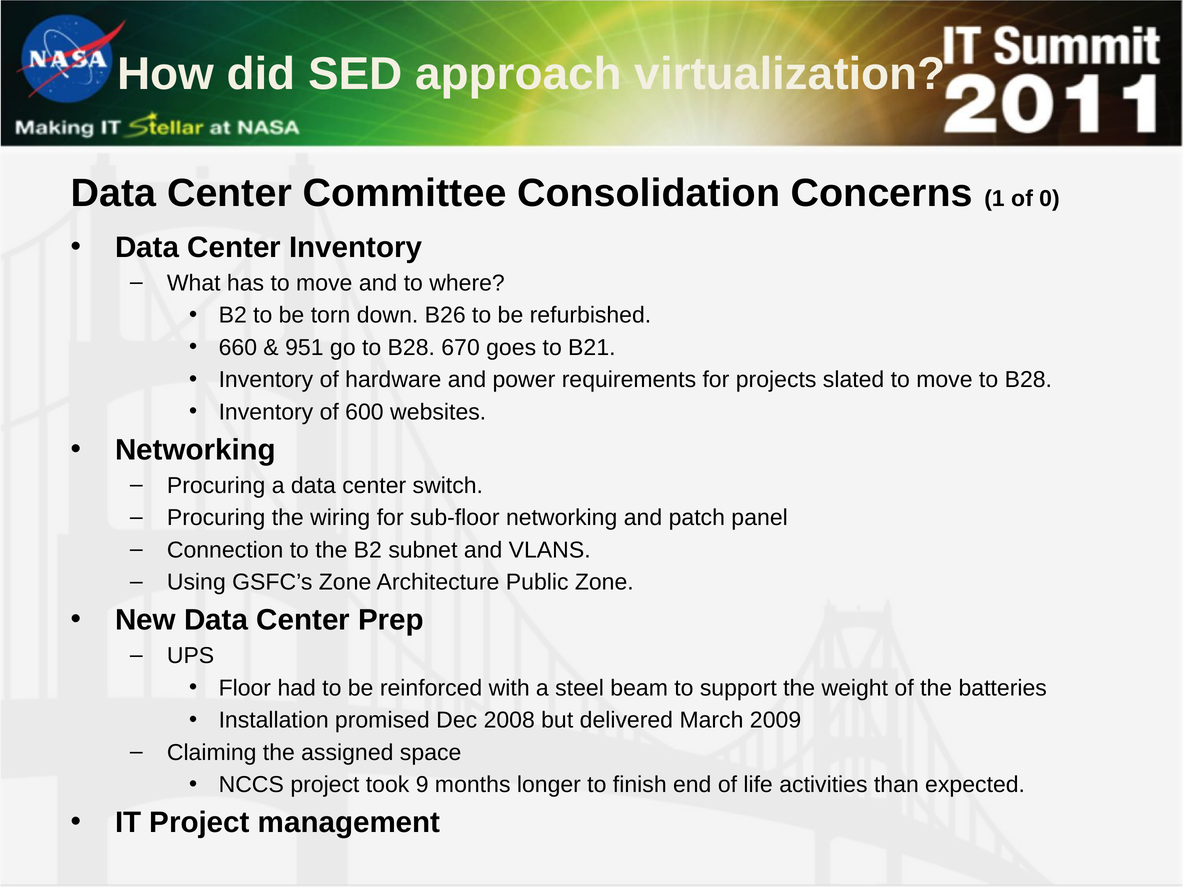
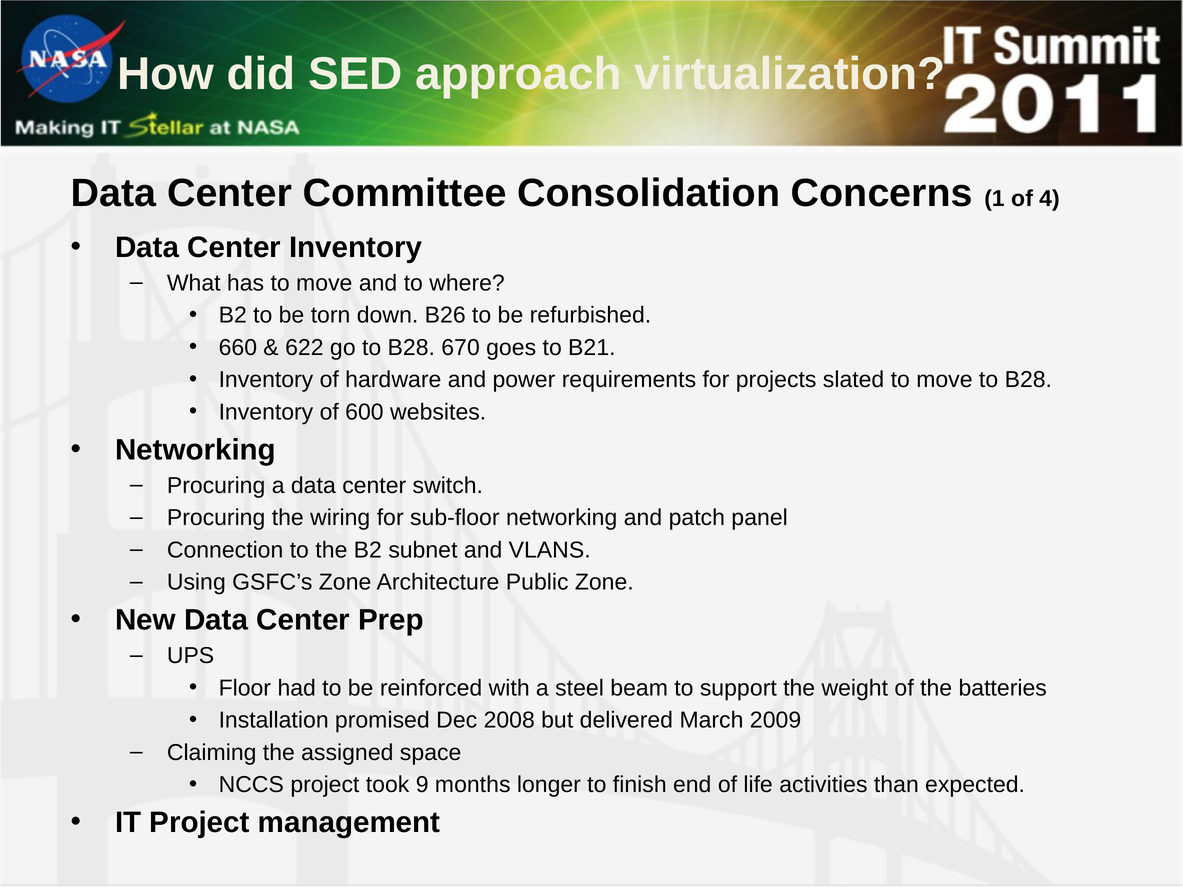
0: 0 -> 4 (1049, 199)
951: 951 -> 622 (304, 348)
